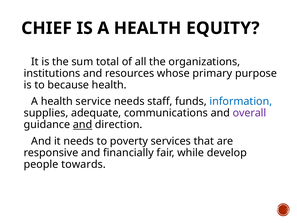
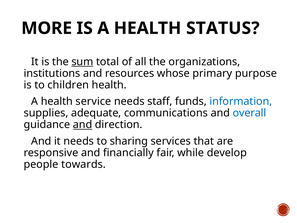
CHIEF: CHIEF -> MORE (47, 28)
EQUITY: EQUITY -> STATUS (223, 28)
sum underline: none -> present (82, 62)
because: because -> children (68, 85)
overall colour: purple -> blue (249, 113)
poverty: poverty -> sharing (129, 141)
